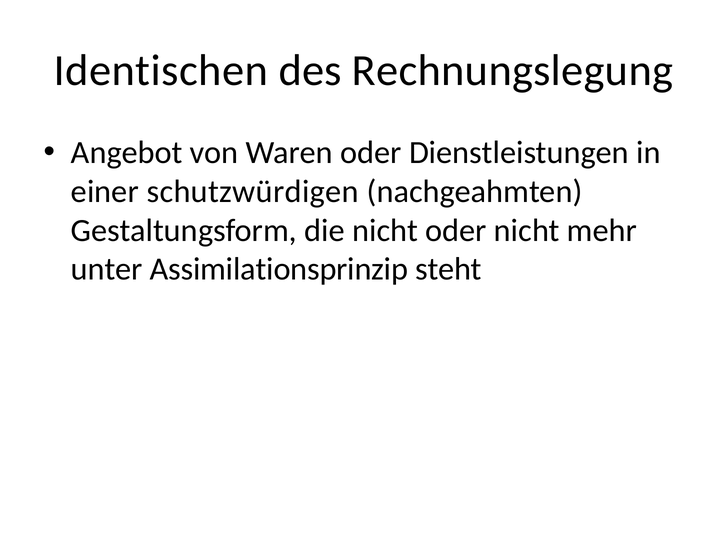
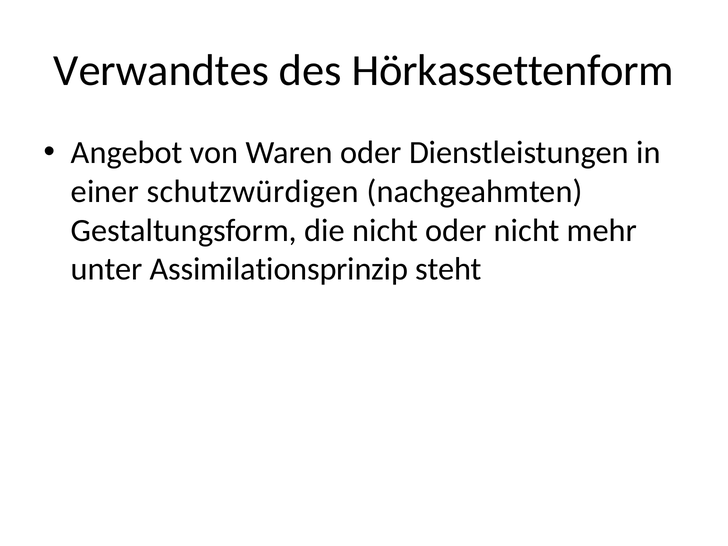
Identischen: Identischen -> Verwandtes (161, 70)
Rechnungslegung: Rechnungslegung -> Hörkassettenform (513, 70)
